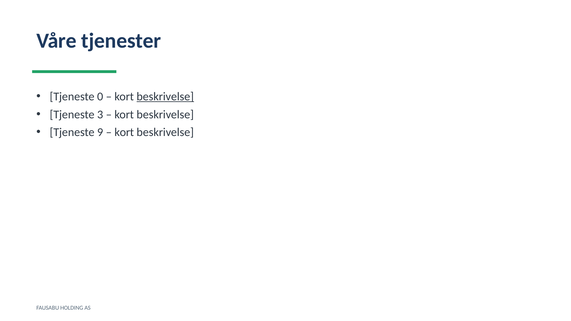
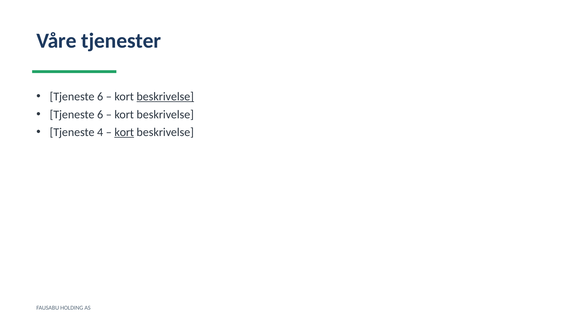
0: 0 -> 6 (100, 97)
3: 3 -> 6 (100, 115)
9: 9 -> 4 (100, 132)
kort underline: none -> present (124, 132)
